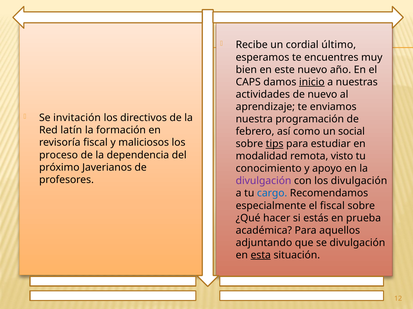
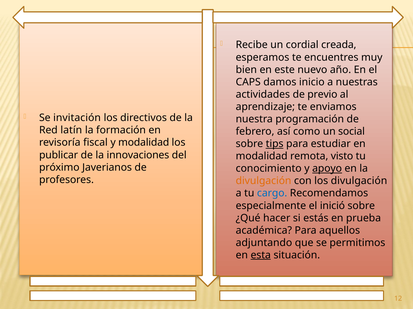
último: último -> creada (339, 45)
inicio underline: present -> none (312, 82)
de nuevo: nuevo -> previo (322, 95)
y maliciosos: maliciosos -> modalidad (144, 143)
proceso: proceso -> publicar (59, 155)
dependencia: dependencia -> innovaciones (138, 155)
apoyo underline: none -> present (327, 169)
divulgación colour: purple -> orange (264, 181)
el fiscal: fiscal -> inició (332, 206)
se divulgación: divulgación -> permitimos (357, 243)
